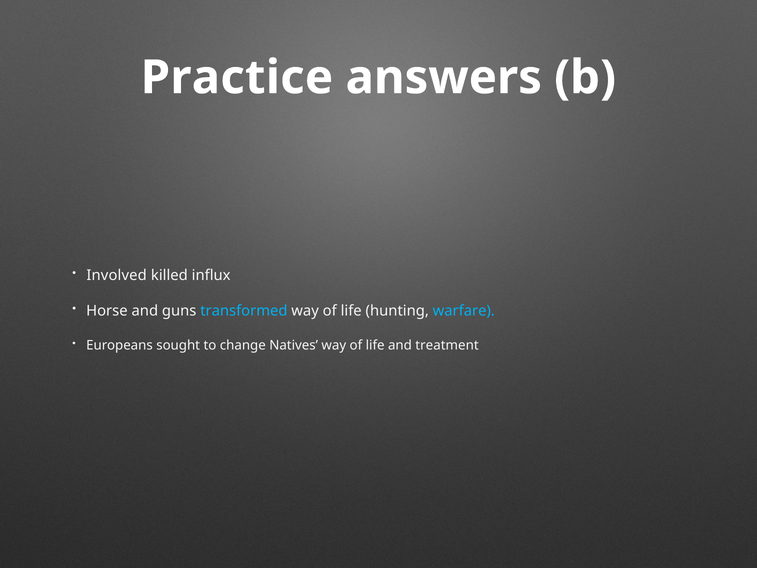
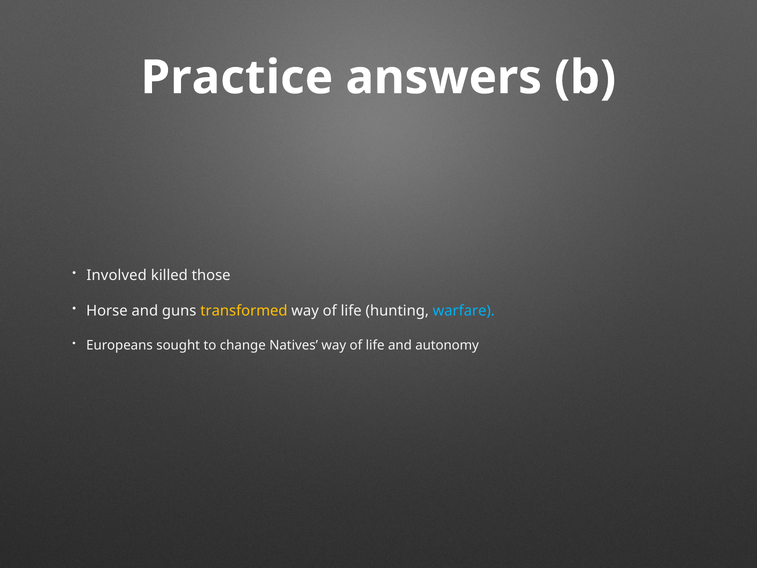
influx: influx -> those (211, 275)
transformed colour: light blue -> yellow (244, 311)
treatment: treatment -> autonomy (447, 345)
